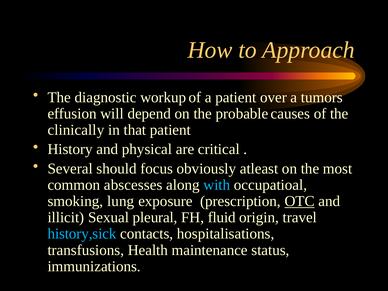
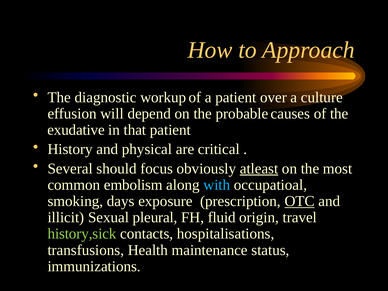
tumors: tumors -> culture (322, 97)
clinically: clinically -> exudative (76, 130)
atleast underline: none -> present (259, 169)
abscesses: abscesses -> embolism (133, 185)
lung: lung -> days (121, 201)
history,sick colour: light blue -> light green (82, 234)
